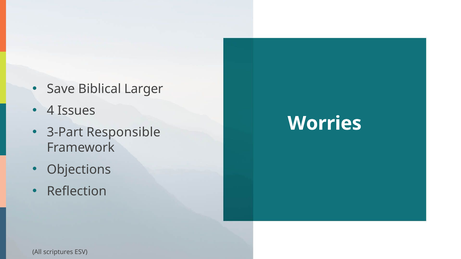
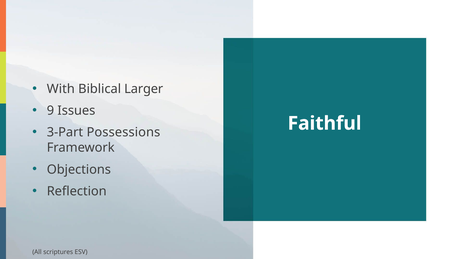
Save: Save -> With (61, 89)
4: 4 -> 9 (50, 111)
Worries: Worries -> Faithful (325, 124)
Responsible: Responsible -> Possessions (123, 133)
